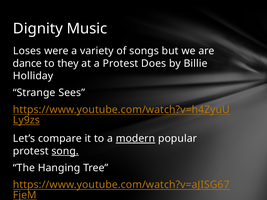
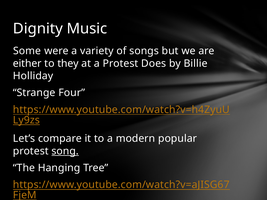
Loses: Loses -> Some (27, 51)
dance: dance -> either (27, 63)
Sees: Sees -> Four (72, 93)
modern underline: present -> none (135, 139)
